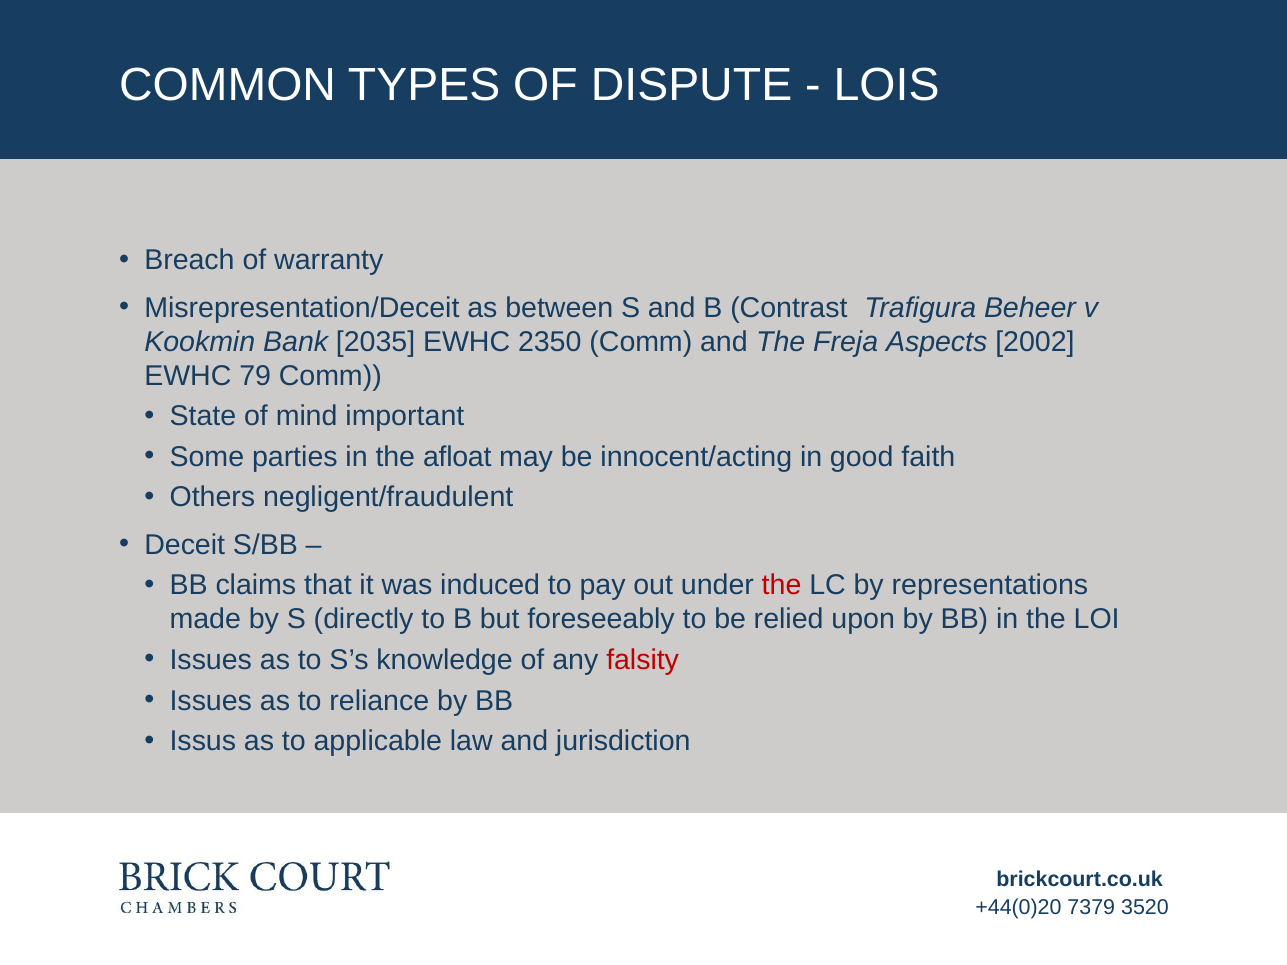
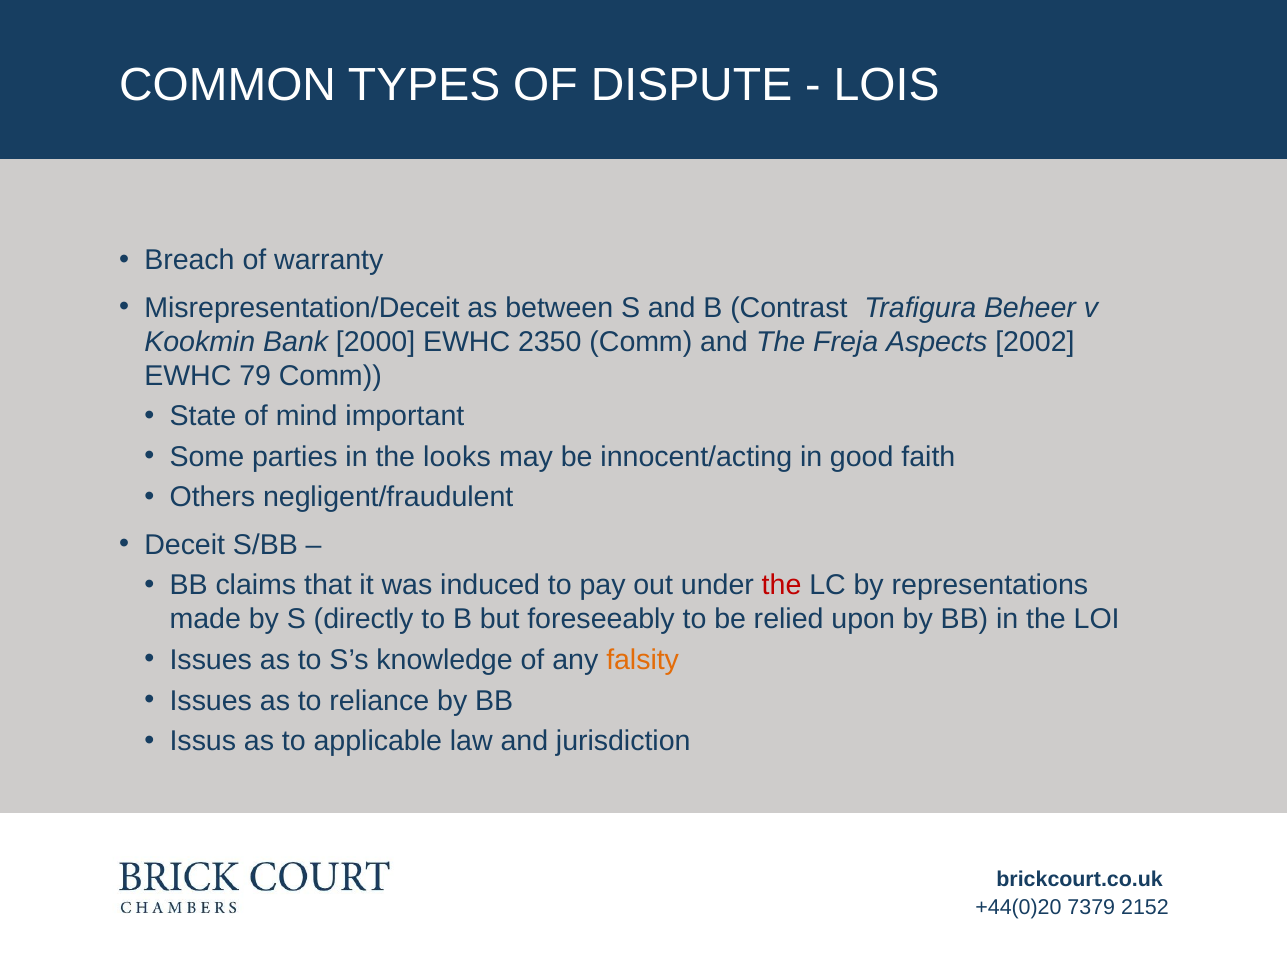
2035: 2035 -> 2000 (376, 342)
afloat: afloat -> looks (457, 457)
falsity colour: red -> orange (643, 660)
3520: 3520 -> 2152 (1145, 908)
